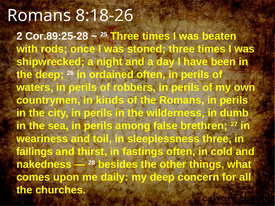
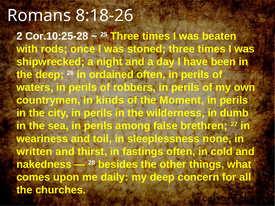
Cor.89:25-28: Cor.89:25-28 -> Cor.10:25-28 (57, 36)
the Romans: Romans -> Moment (182, 100)
sleeplessness three: three -> none (217, 139)
failings: failings -> written (34, 152)
